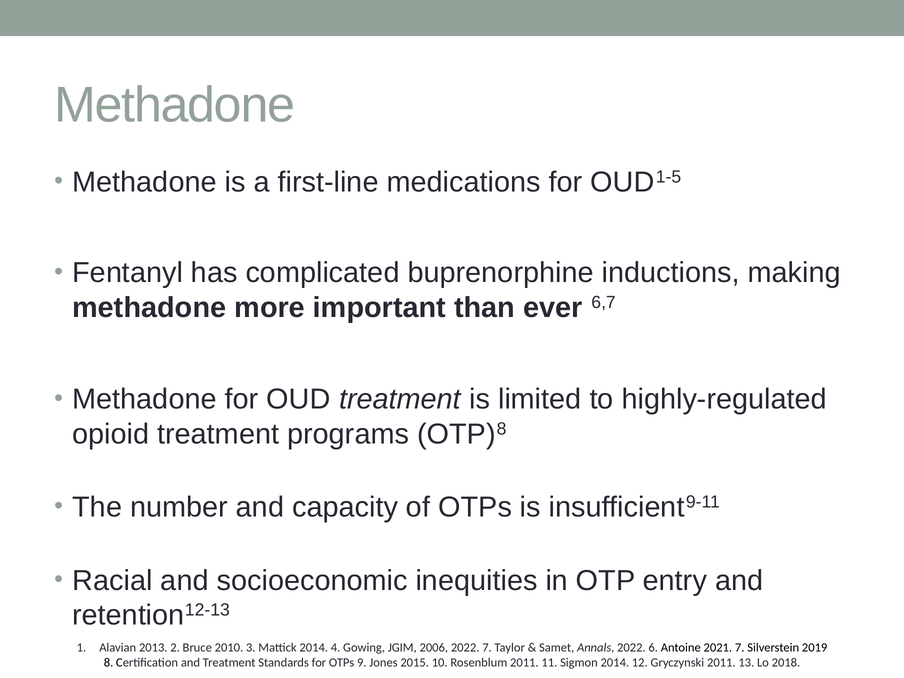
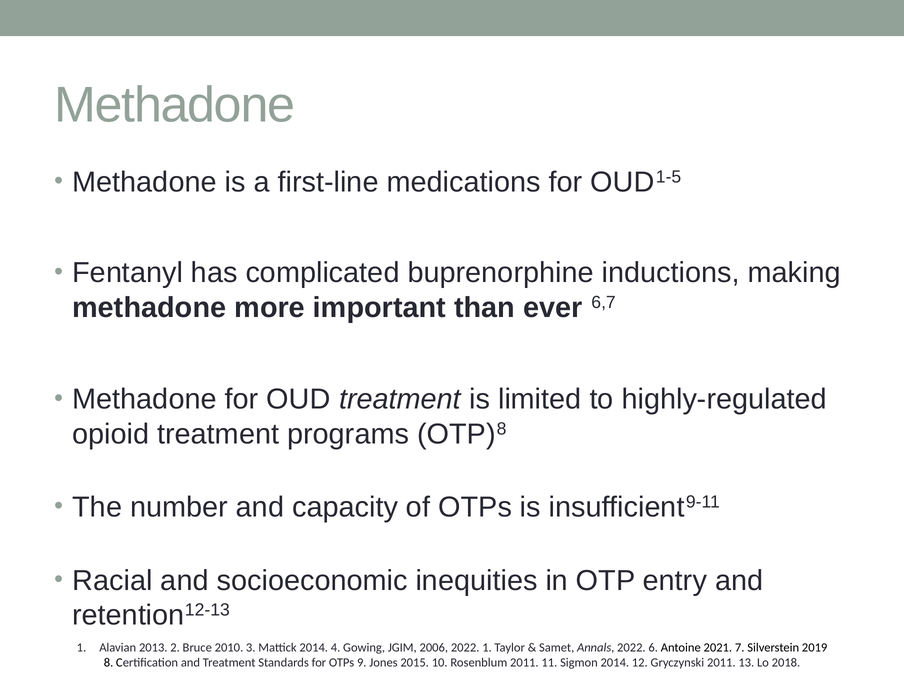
2022 7: 7 -> 1 (487, 648)
